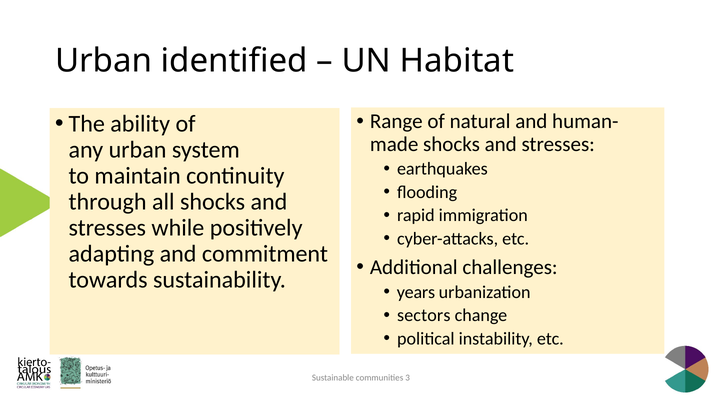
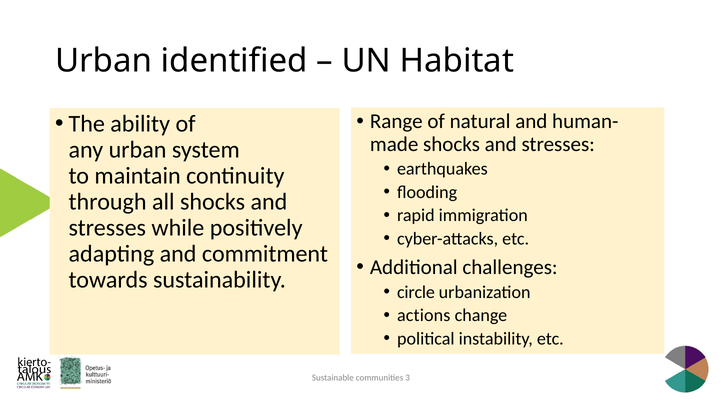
years: years -> circle (416, 292)
sectors: sectors -> actions (424, 315)
